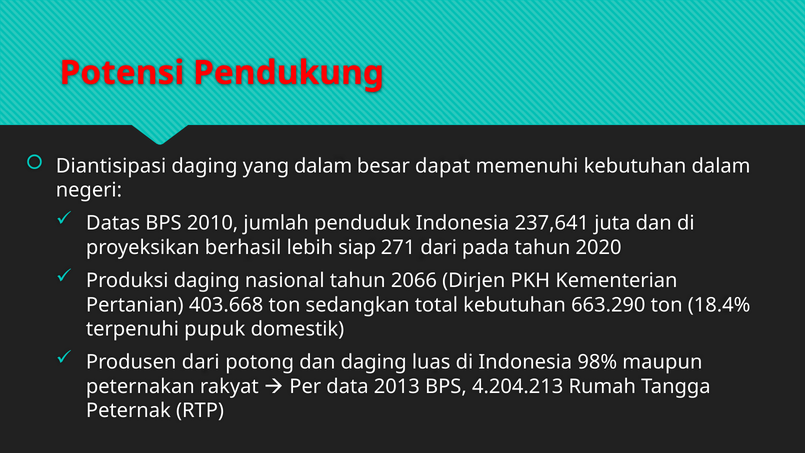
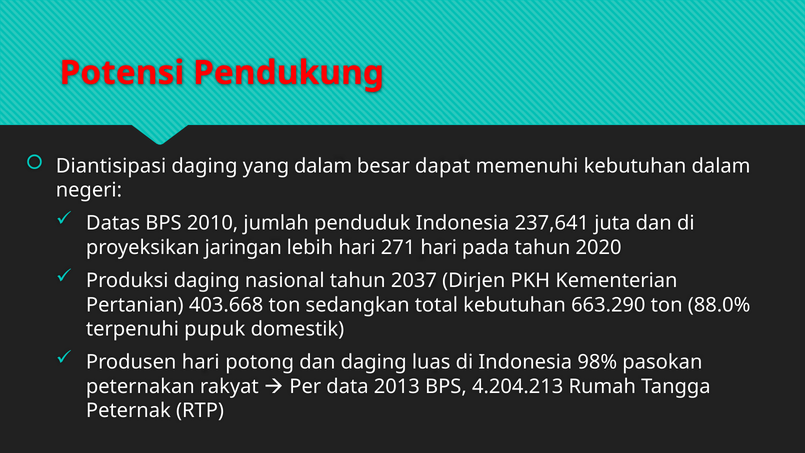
berhasil: berhasil -> jaringan (243, 247)
lebih siap: siap -> hari (357, 247)
271 dari: dari -> hari (439, 247)
2066: 2066 -> 2037 (414, 281)
18.4%: 18.4% -> 88.0% (719, 305)
Produsen dari: dari -> hari (201, 362)
maupun: maupun -> pasokan (662, 362)
